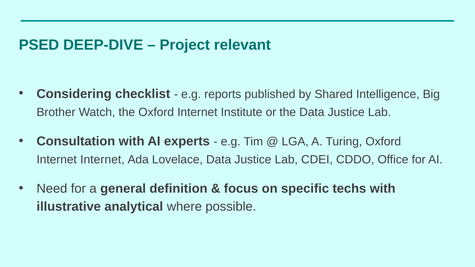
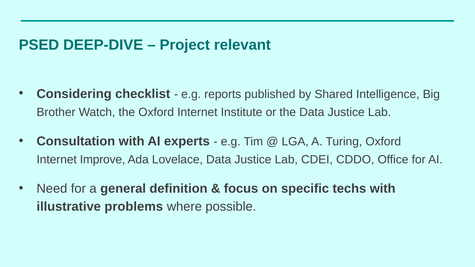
Internet Internet: Internet -> Improve (103, 160)
analytical: analytical -> problems (134, 207)
